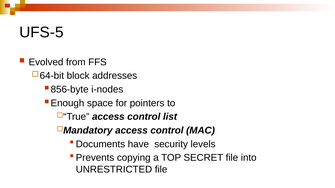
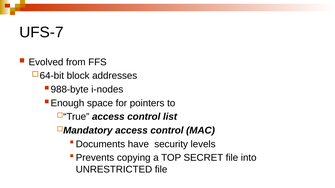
UFS-5: UFS-5 -> UFS-7 (41, 32)
856-byte: 856-byte -> 988-byte (70, 90)
